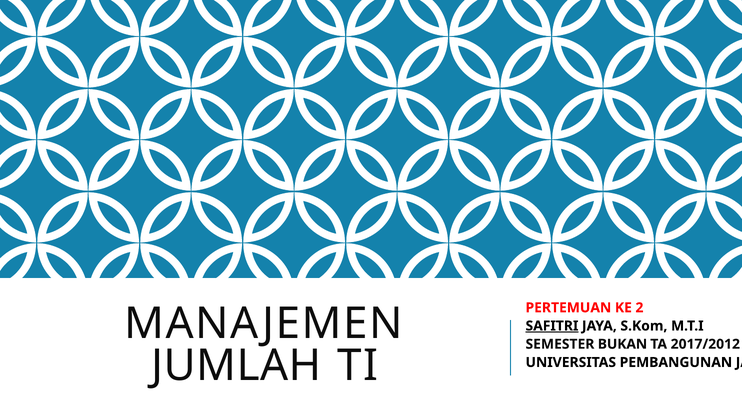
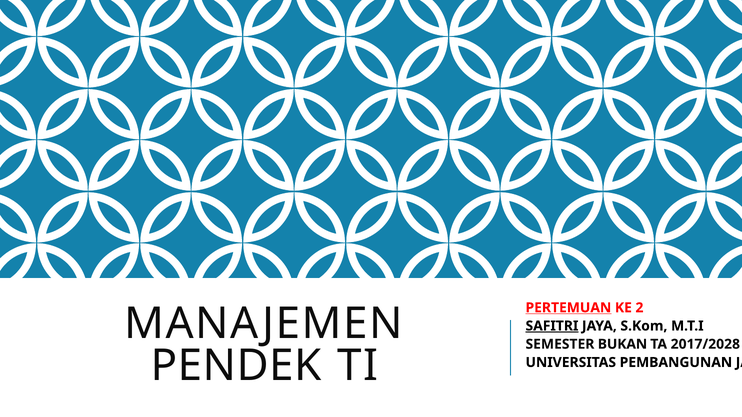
PERTEMUAN underline: none -> present (568, 308)
2017/2012: 2017/2012 -> 2017/2028 (705, 344)
JUMLAH: JUMLAH -> PENDEK (236, 366)
